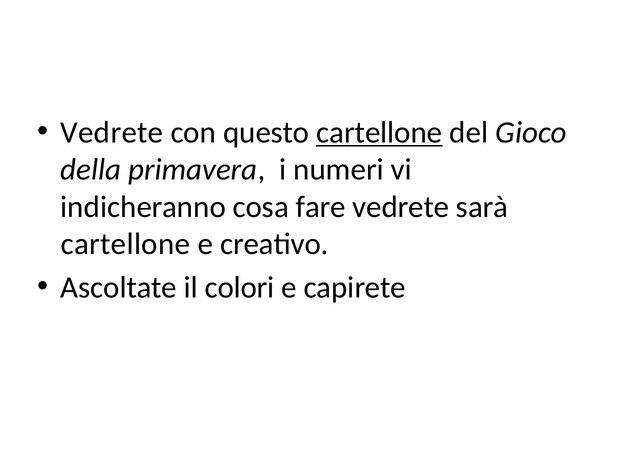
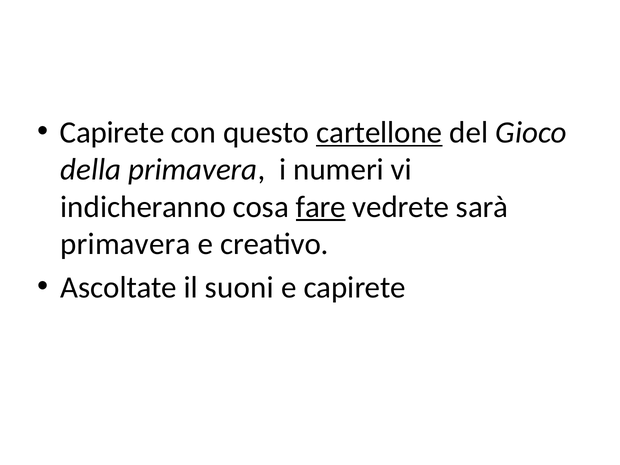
Vedrete: Vedrete -> Capirete (112, 132)
fare underline: none -> present (321, 207)
cartellone: cartellone -> primavera (125, 244)
colori: colori -> suoni (239, 287)
